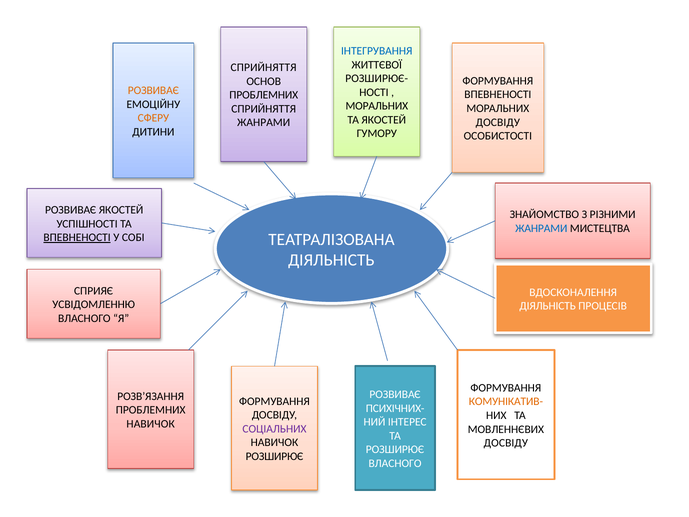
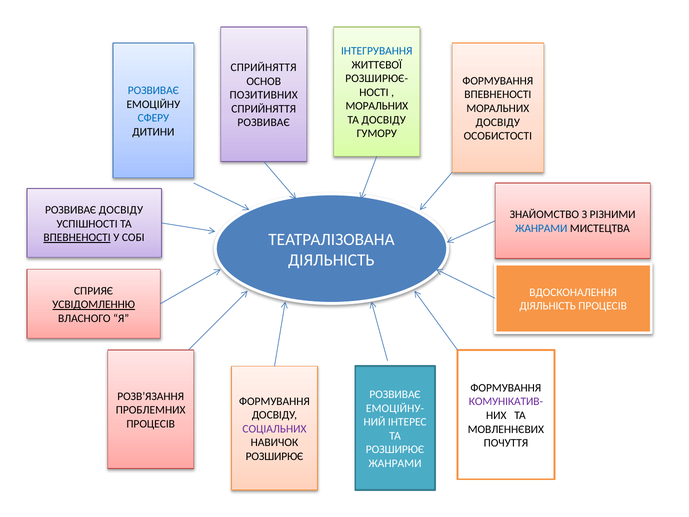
РОЗВИВАЄ colour: orange -> blue (153, 90)
ПРОБЛЕМНИХ: ПРОБЛЕМНИХ -> ПОЗИТИВНИХ (264, 95)
СФЕРУ colour: orange -> blue (153, 118)
ТА ЯКОСТЕЙ: ЯКОСТЕЙ -> ДОСВІДУ (384, 120)
ЖАНРАМИ: ЖАНРАМИ -> РОЗВИВАЄ (264, 123)
РОЗВИВАЄ ЯКОСТЕЙ: ЯКОСТЕЙ -> ДОСВІДУ (121, 210)
УСВІДОМЛЕННЮ underline: none -> present (94, 304)
КОМУНІКАТИВ- colour: orange -> purple (506, 401)
ПСИХІЧНИХ-: ПСИХІЧНИХ- -> ЕМОЦІЙНУ- (395, 408)
НАВИЧОК: НАВИЧОК -> ПРОЦЕСІВ (151, 424)
ДОСВІДУ: ДОСВІДУ -> ПОЧУТТЯ (506, 443)
ВЛАСНОГО: ВЛАСНОГО -> ЖАНРАМИ (395, 463)
